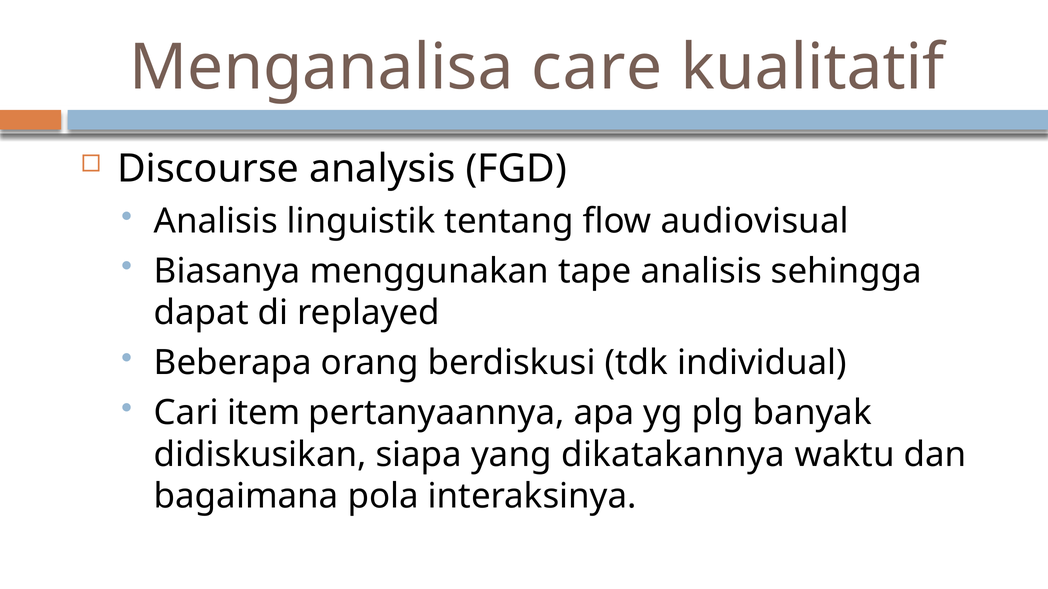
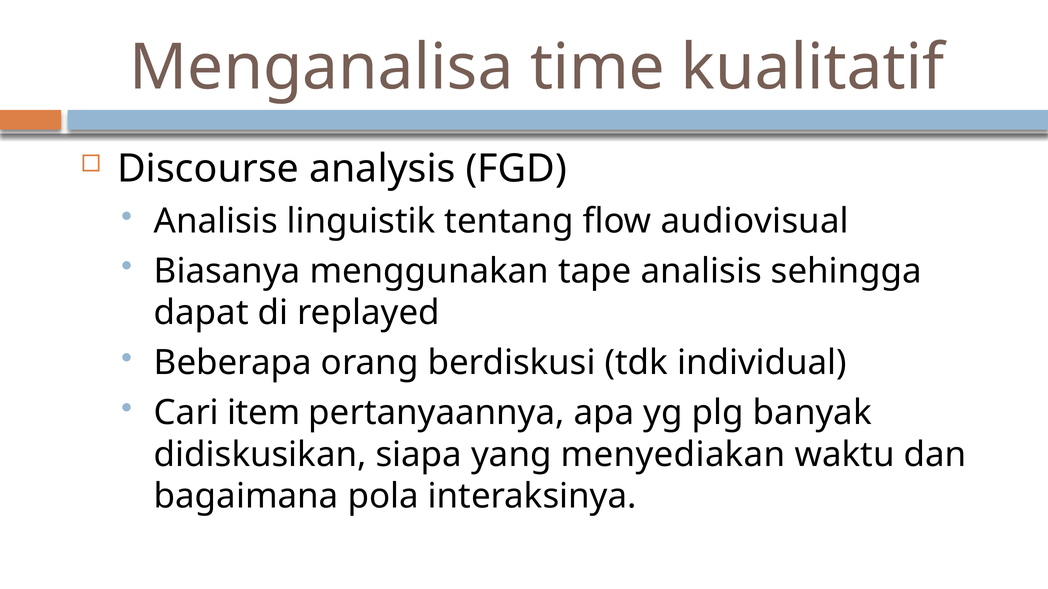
care: care -> time (597, 68)
dikatakannya: dikatakannya -> menyediakan (673, 455)
